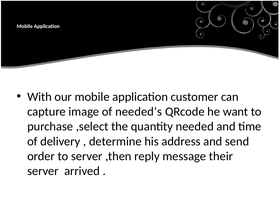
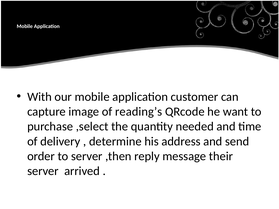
needed’s: needed’s -> reading’s (139, 112)
